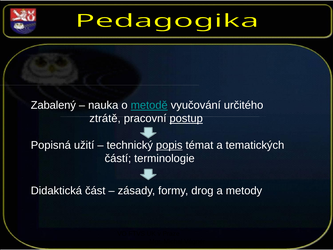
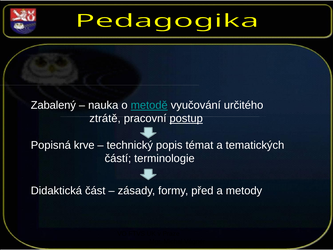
užití: užití -> krve (84, 145)
popis underline: present -> none (169, 145)
drog: drog -> před (202, 191)
